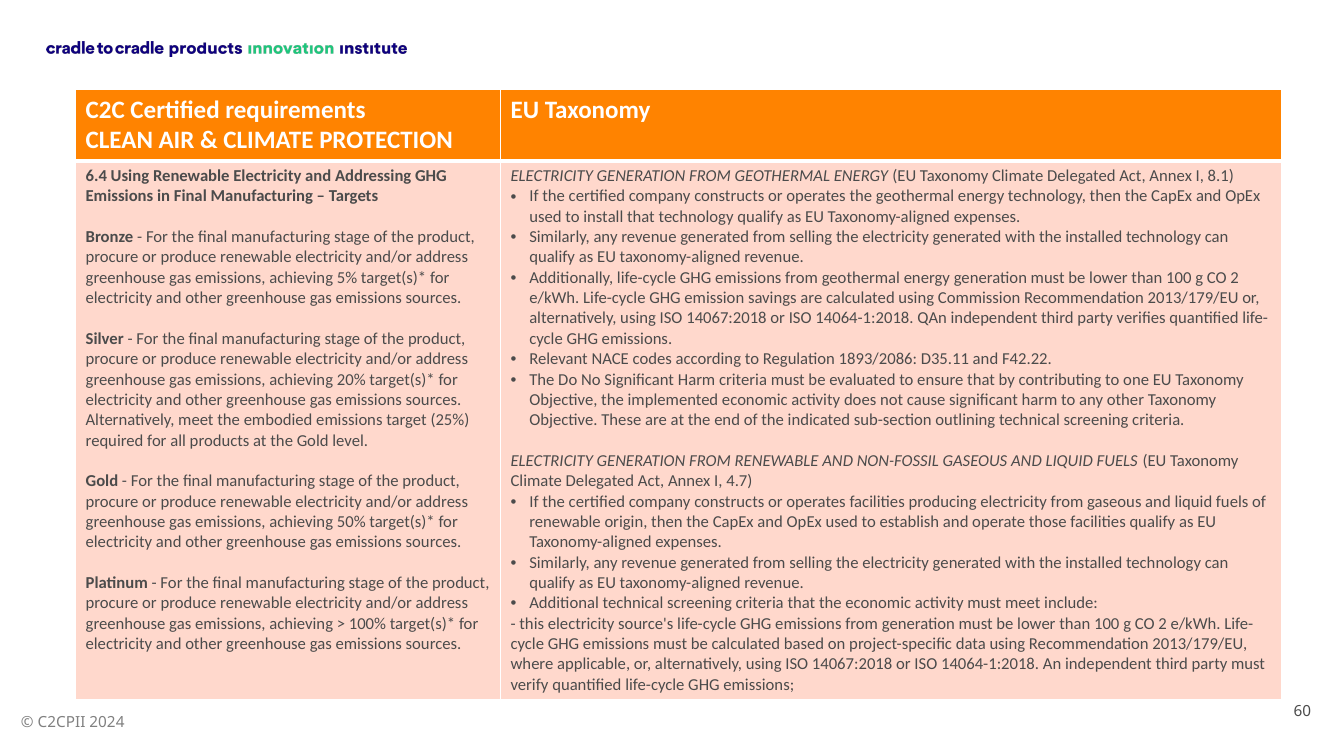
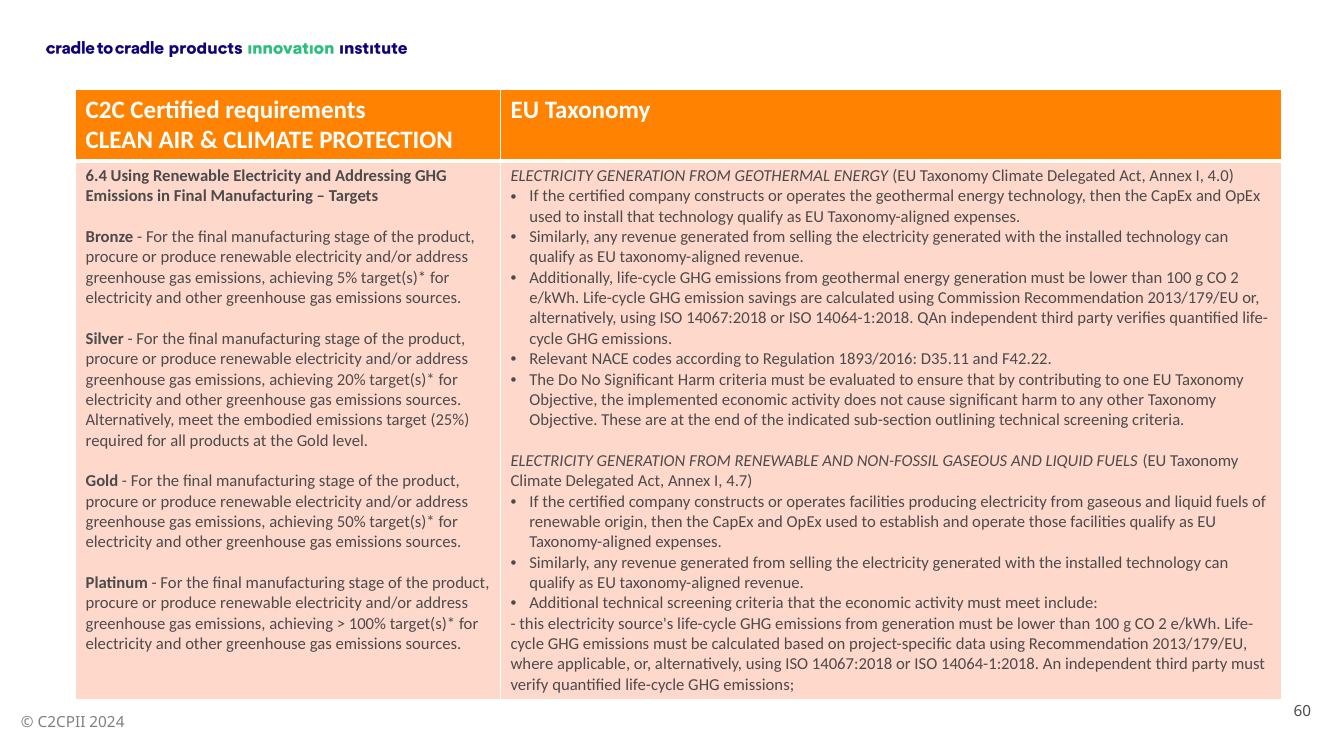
8.1: 8.1 -> 4.0 (1221, 176)
1893/2086: 1893/2086 -> 1893/2016 (878, 359)
